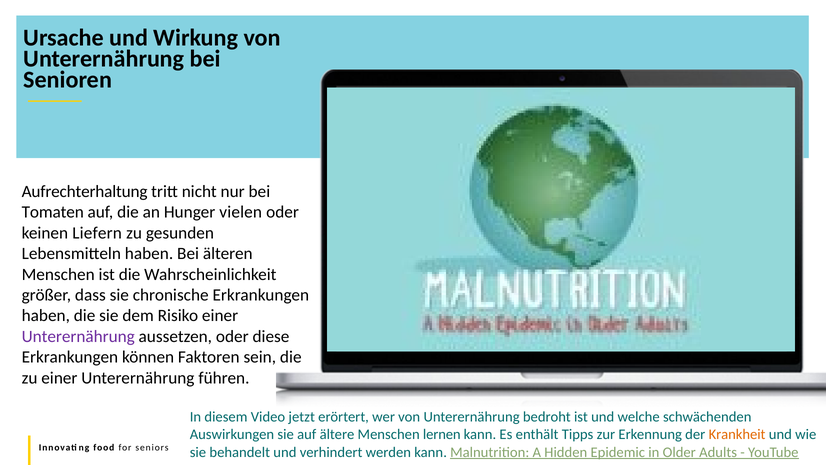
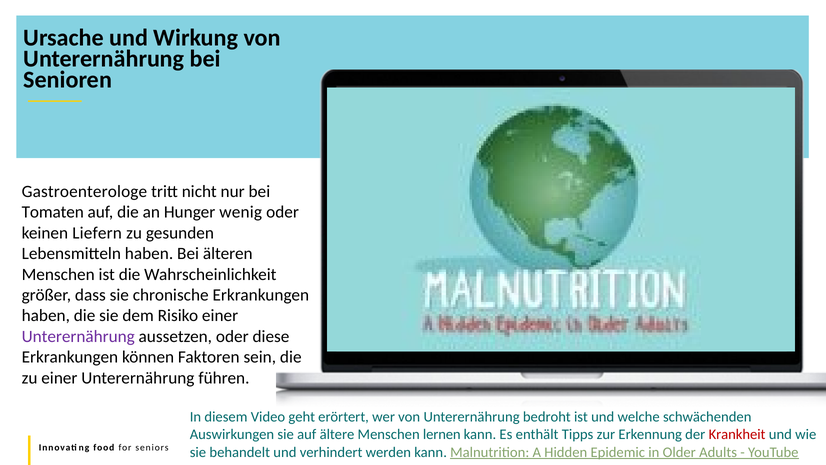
Aufrechterhaltung: Aufrechterhaltung -> Gastroenterologe (84, 191)
vielen: vielen -> wenig (241, 212)
jetzt: jetzt -> geht (302, 417)
Krankheit colour: orange -> red (737, 434)
